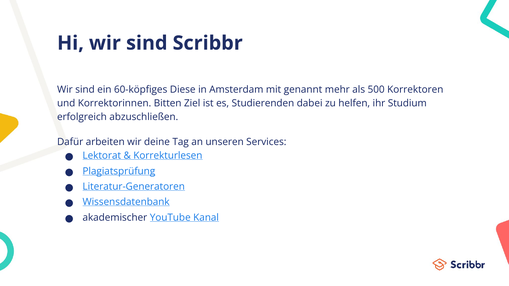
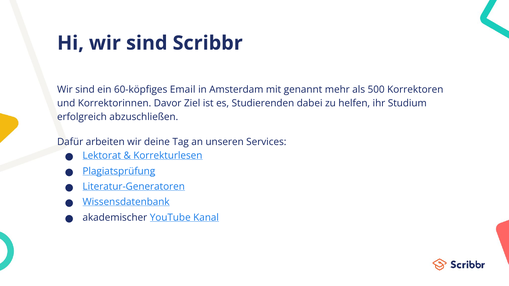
Diese: Diese -> Email (183, 90)
Bitten: Bitten -> Davor (168, 103)
